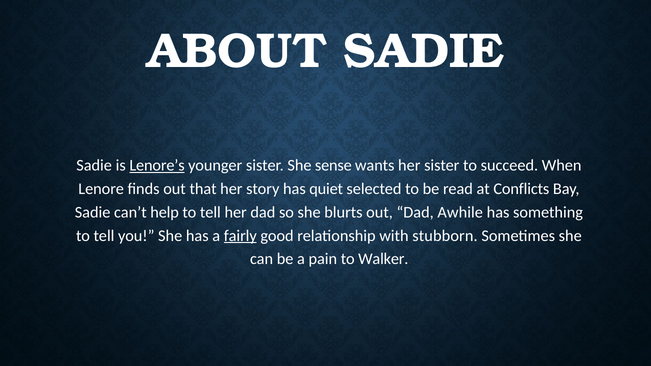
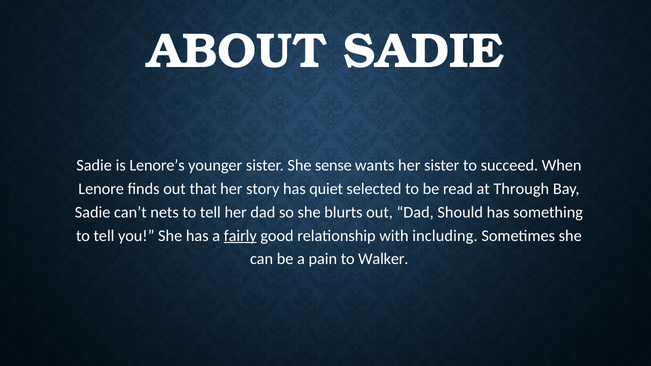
Lenore’s underline: present -> none (157, 165)
Conflicts: Conflicts -> Through (521, 189)
help: help -> nets (165, 212)
Awhile: Awhile -> Should (460, 212)
stubborn: stubborn -> including (445, 236)
